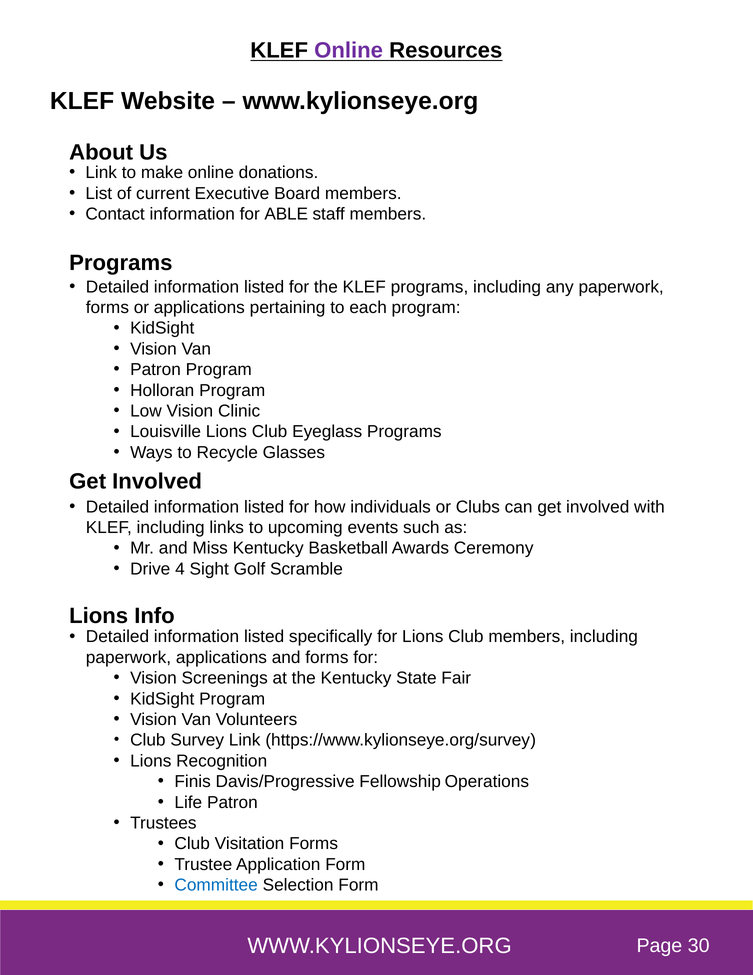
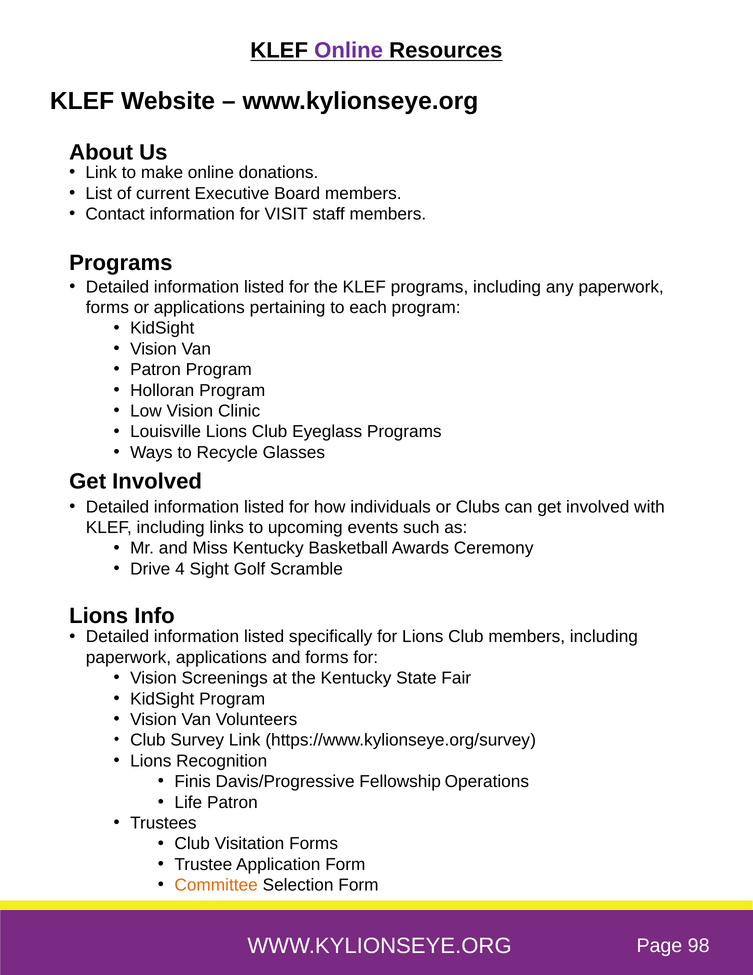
ABLE: ABLE -> VISIT (286, 214)
Committee colour: blue -> orange (216, 885)
30: 30 -> 98 (699, 945)
